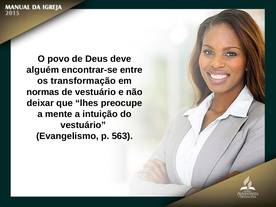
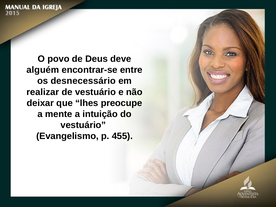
transformação: transformação -> desnecessário (83, 81)
normas: normas -> realizar (43, 92)
563: 563 -> 455 (122, 136)
